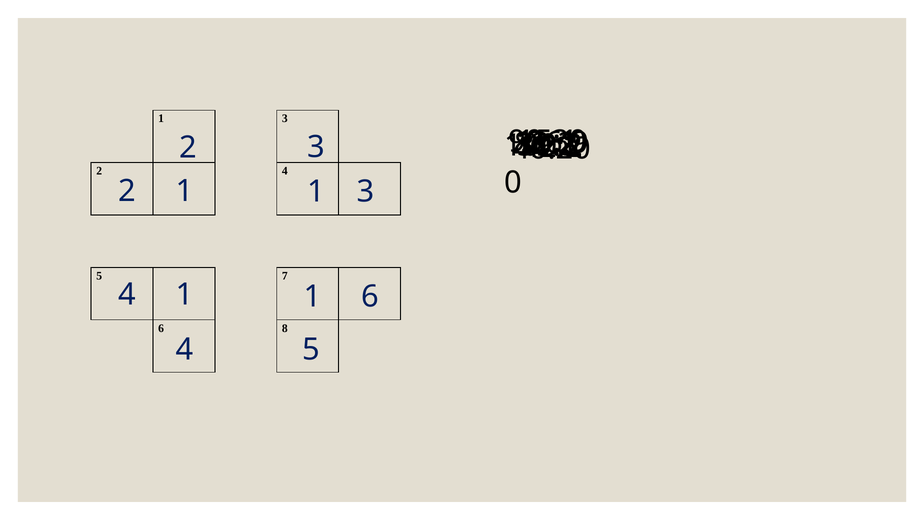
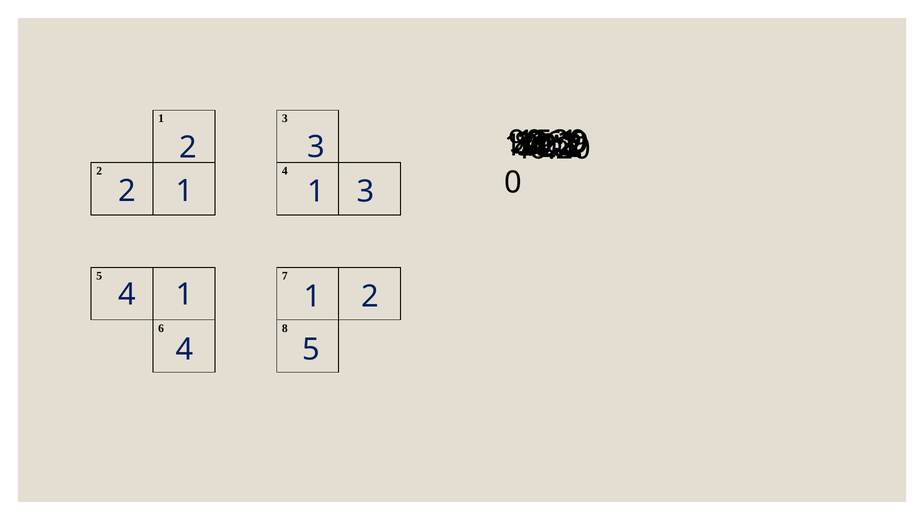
1 6: 6 -> 2 (370, 297)
